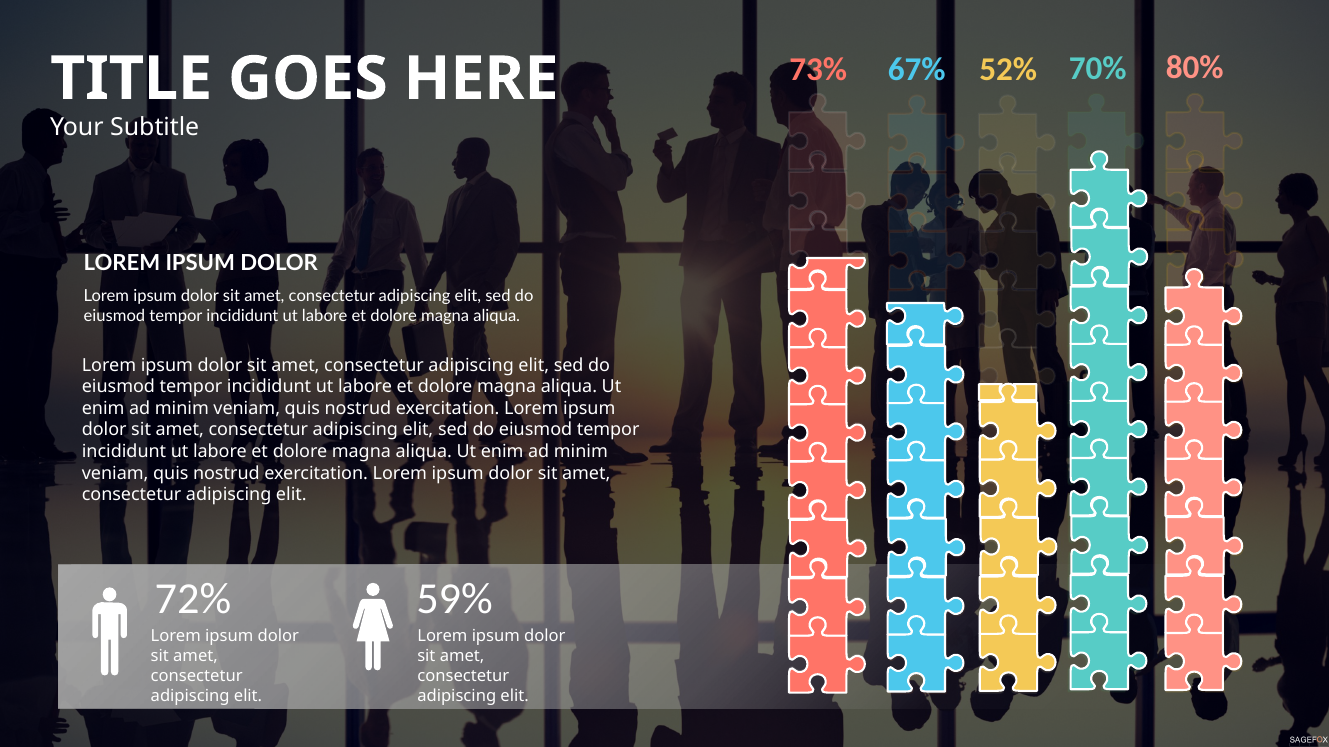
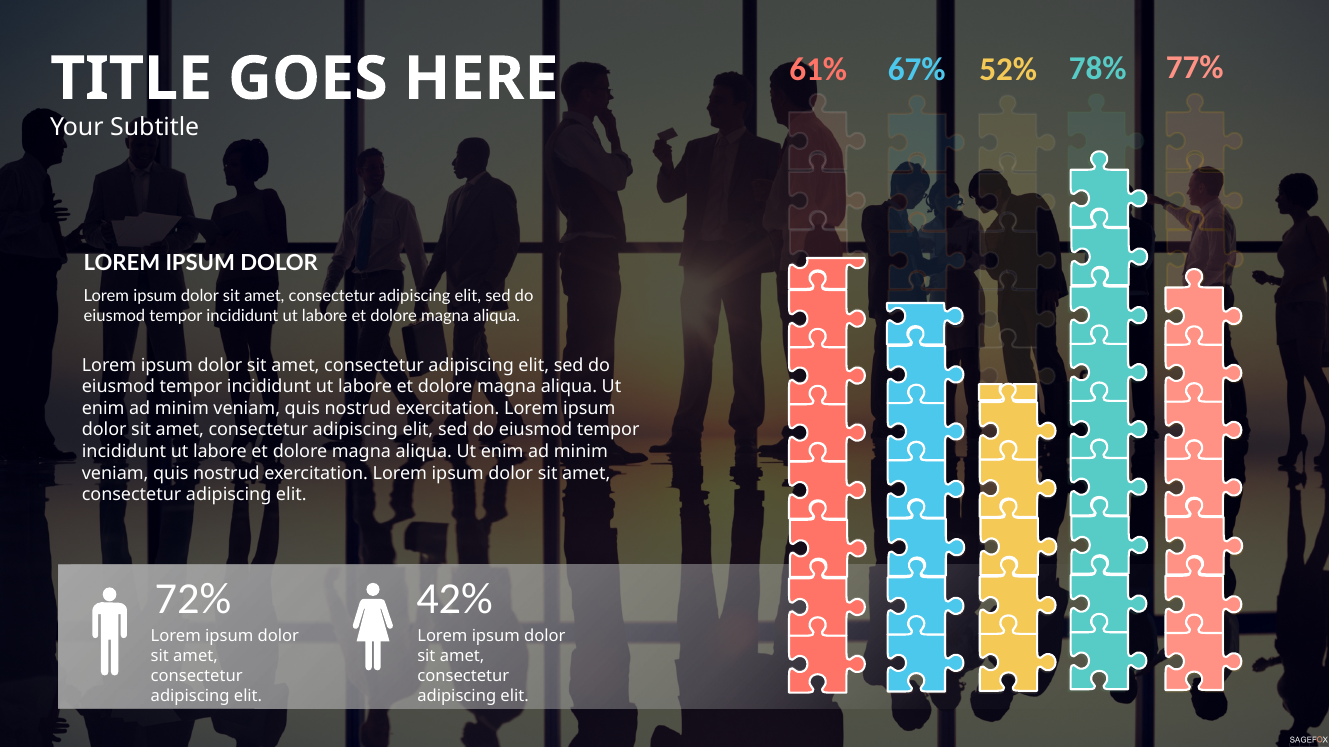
80%: 80% -> 77% (1195, 68)
73%: 73% -> 61% (818, 69)
70%: 70% -> 78% (1098, 69)
59%: 59% -> 42% (455, 599)
